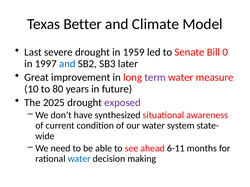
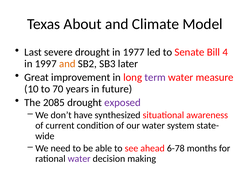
Better: Better -> About (83, 24)
1959: 1959 -> 1977 (134, 52)
0: 0 -> 4 (225, 52)
and colour: blue -> orange (67, 64)
80: 80 -> 70 (58, 89)
2025: 2025 -> 2085 (54, 103)
6-11: 6-11 -> 6-78 (176, 149)
water colour: blue -> purple (79, 159)
